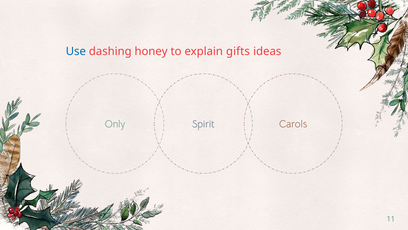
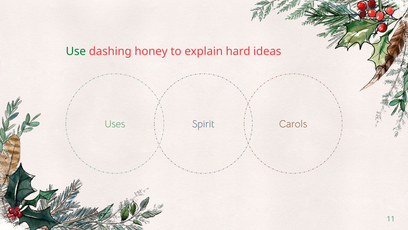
Use colour: blue -> green (76, 51)
gifts: gifts -> hard (238, 51)
Only: Only -> Uses (115, 124)
